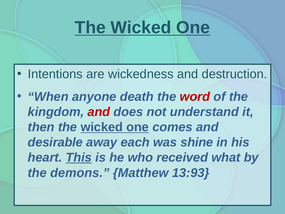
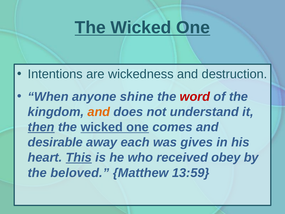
death: death -> shine (137, 97)
and colour: red -> orange (99, 112)
then underline: none -> present (41, 127)
shine: shine -> gives (197, 142)
what: what -> obey (226, 157)
demons: demons -> beloved (80, 173)
13:93: 13:93 -> 13:59 (191, 173)
